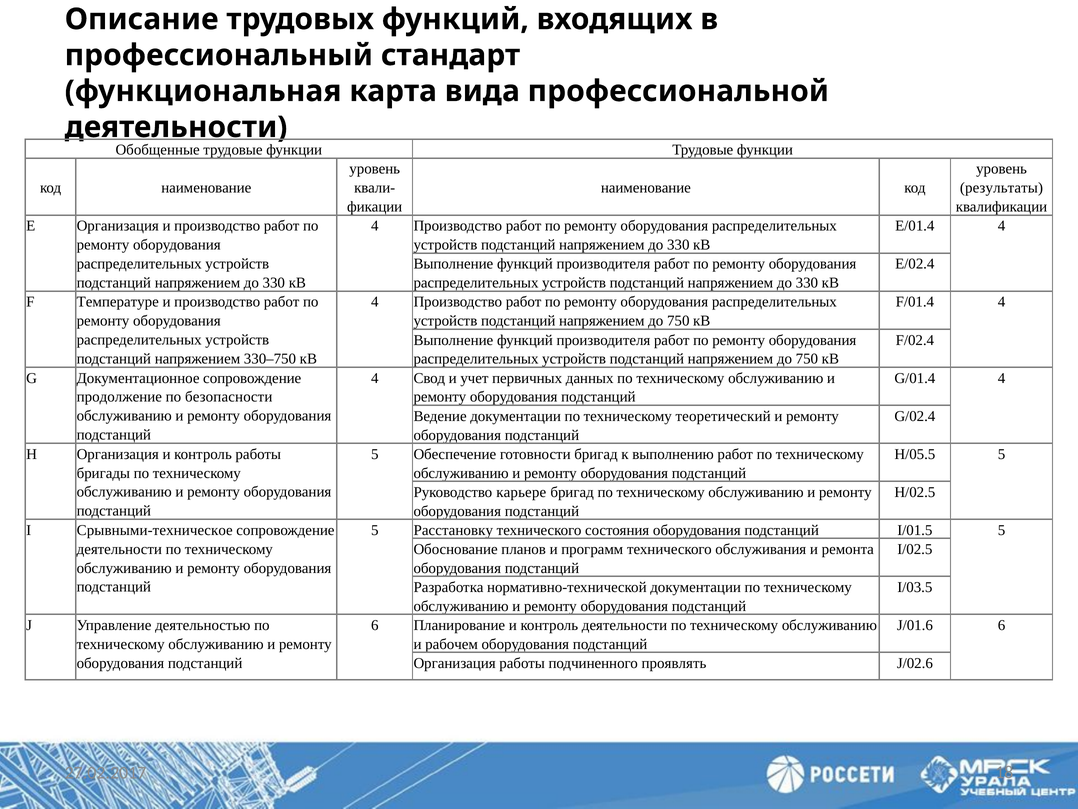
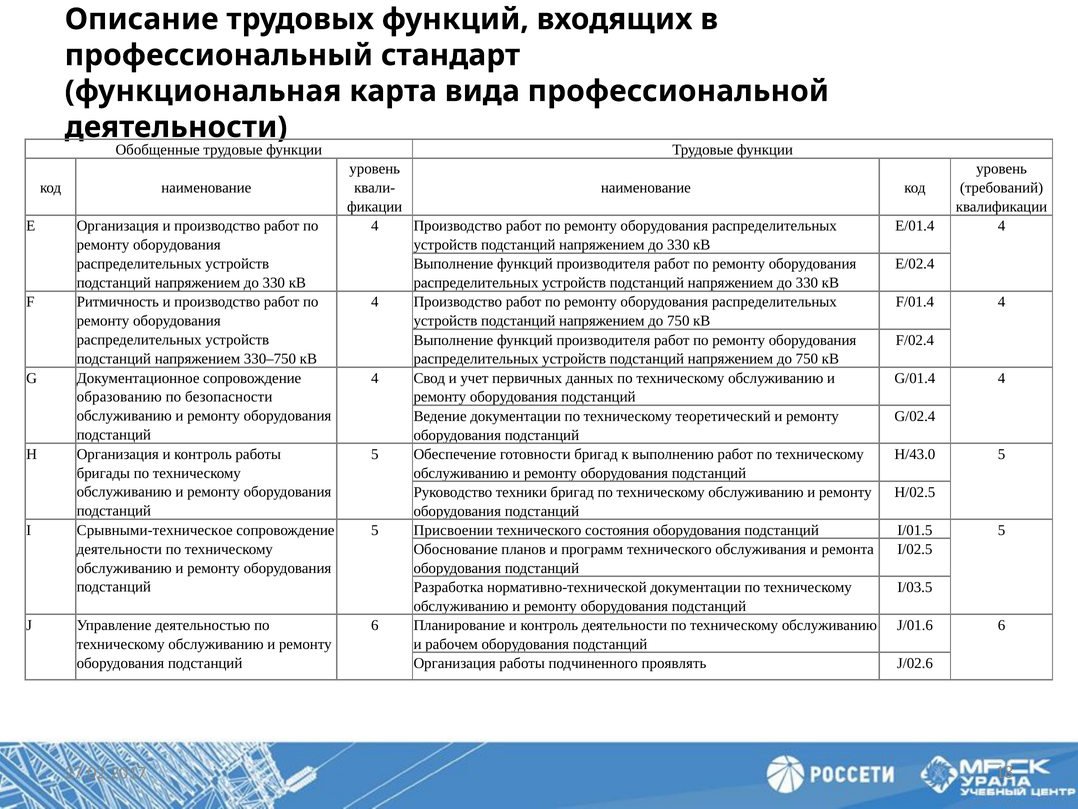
результаты: результаты -> требований (1002, 188)
Температуре: Температуре -> Ритмичность (118, 302)
продолжение: продолжение -> образованию (119, 397)
H/05.5: H/05.5 -> H/43.0 (915, 454)
карьере: карьере -> техники (521, 492)
Расстановку: Расстановку -> Присвоении (453, 530)
